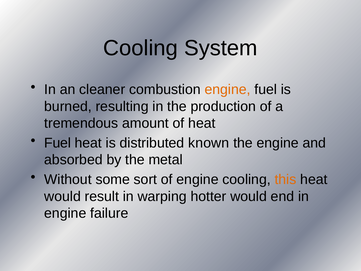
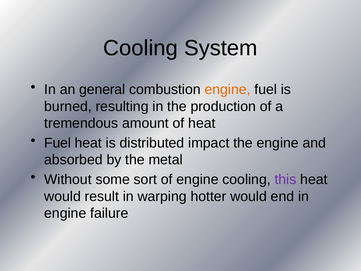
cleaner: cleaner -> general (102, 89)
known: known -> impact (209, 143)
this colour: orange -> purple (285, 179)
